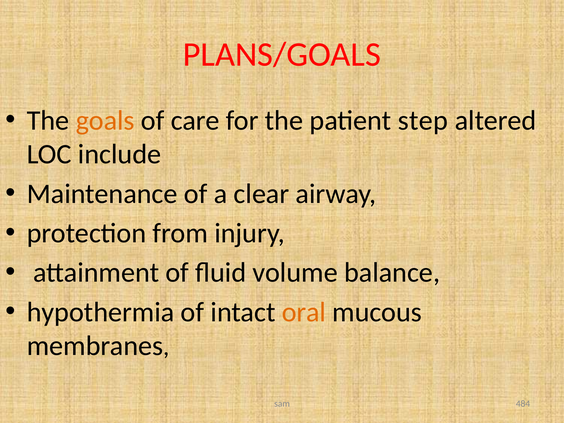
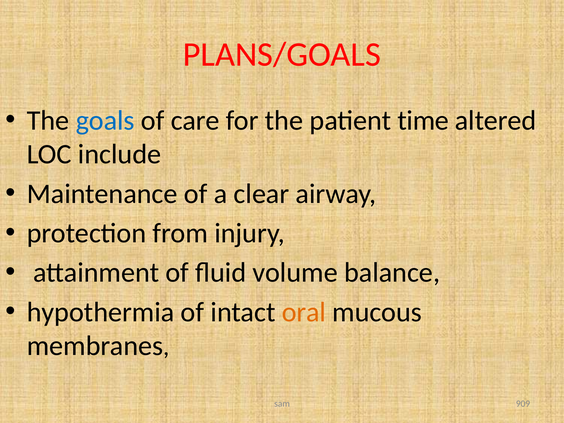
goals colour: orange -> blue (105, 120)
step: step -> time (423, 120)
484: 484 -> 909 (523, 404)
